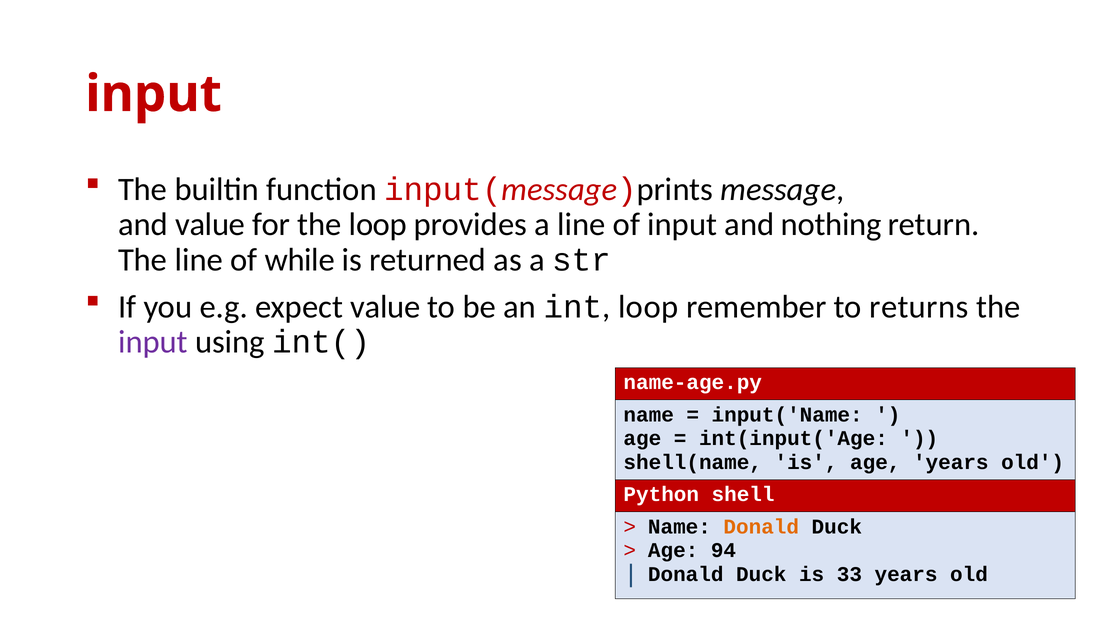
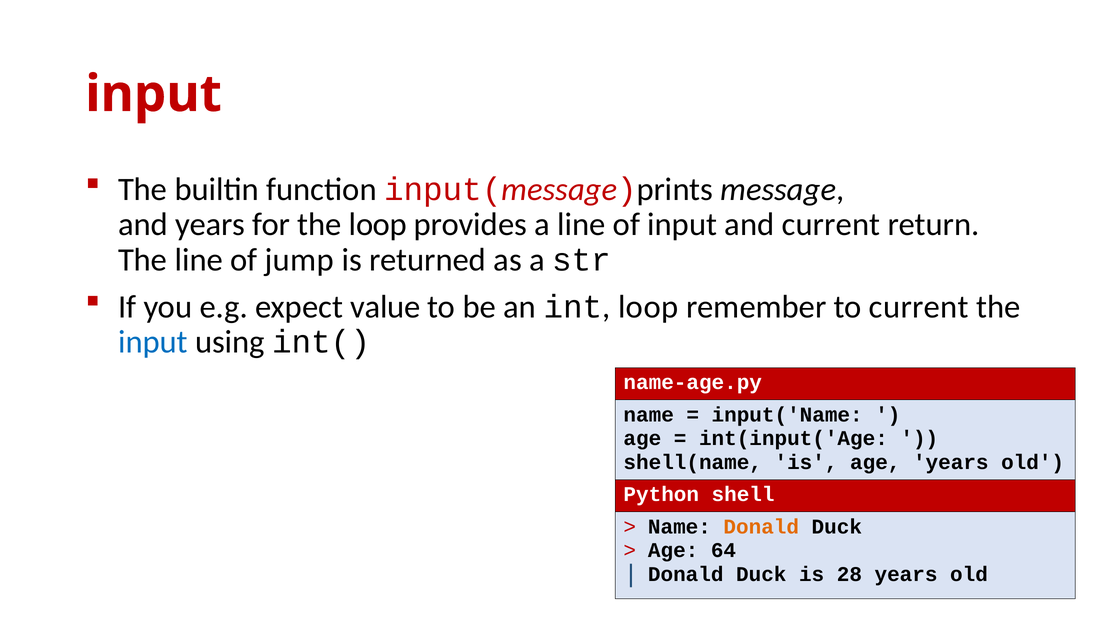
and value: value -> years (210, 224)
and nothing: nothing -> current (831, 224)
while: while -> jump (299, 260)
to returns: returns -> current (919, 307)
input colour: purple -> blue (153, 342)
94: 94 -> 64 (723, 550)
33: 33 -> 28 (849, 574)
